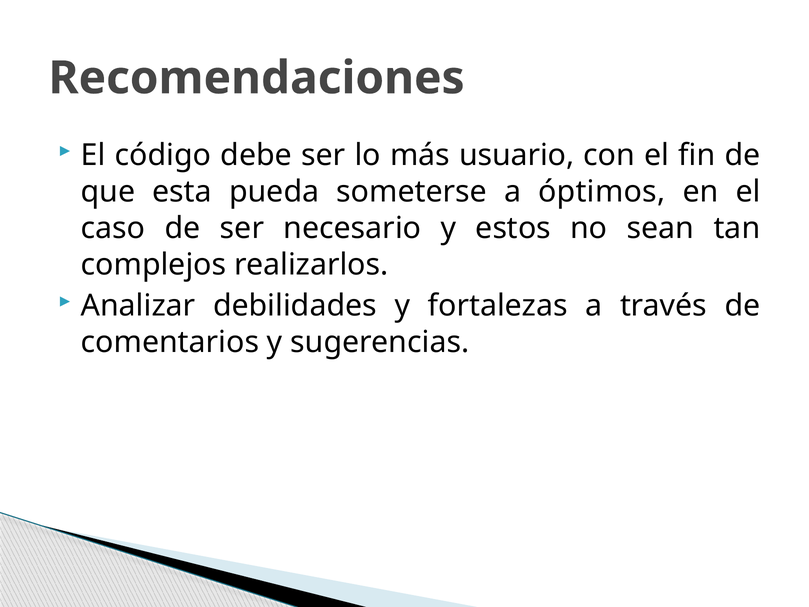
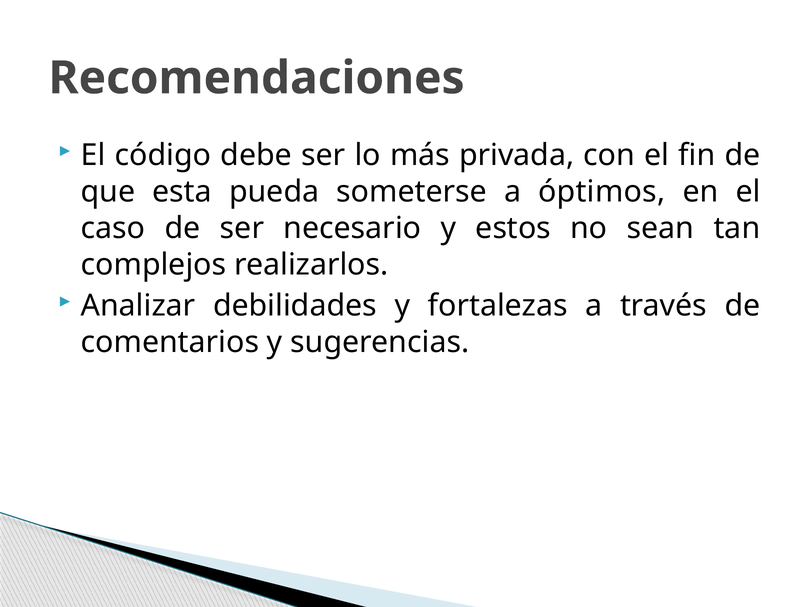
usuario: usuario -> privada (517, 155)
